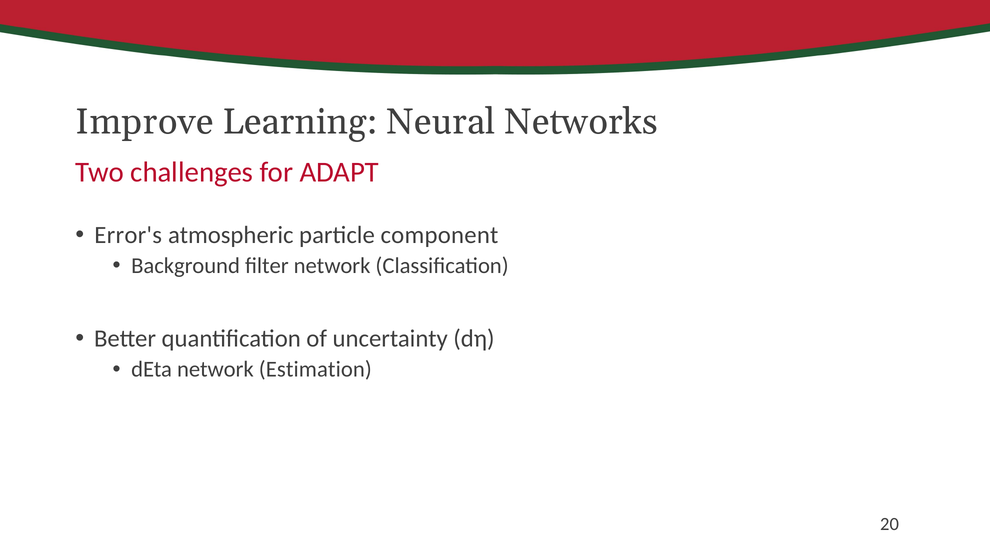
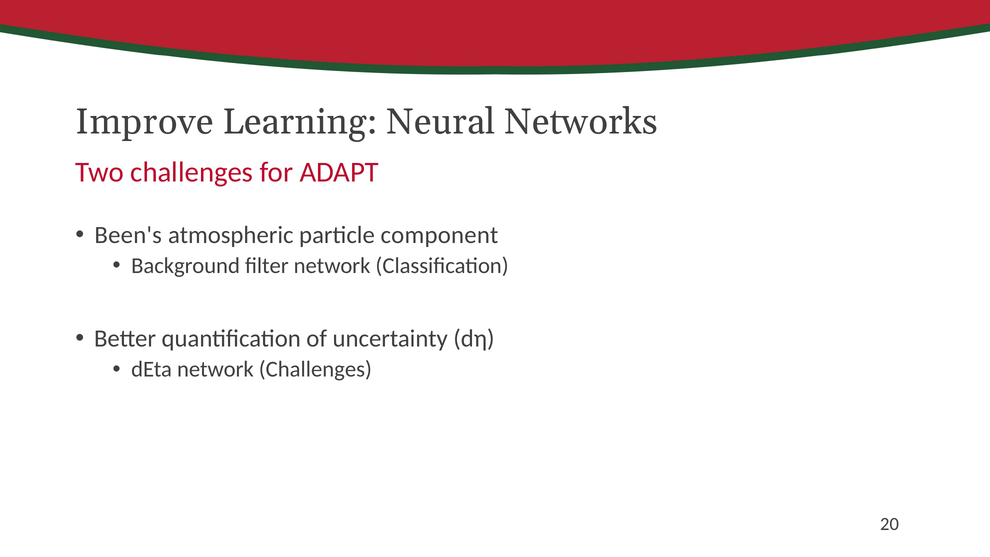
Error's: Error's -> Been's (128, 235)
network Estimation: Estimation -> Challenges (315, 369)
